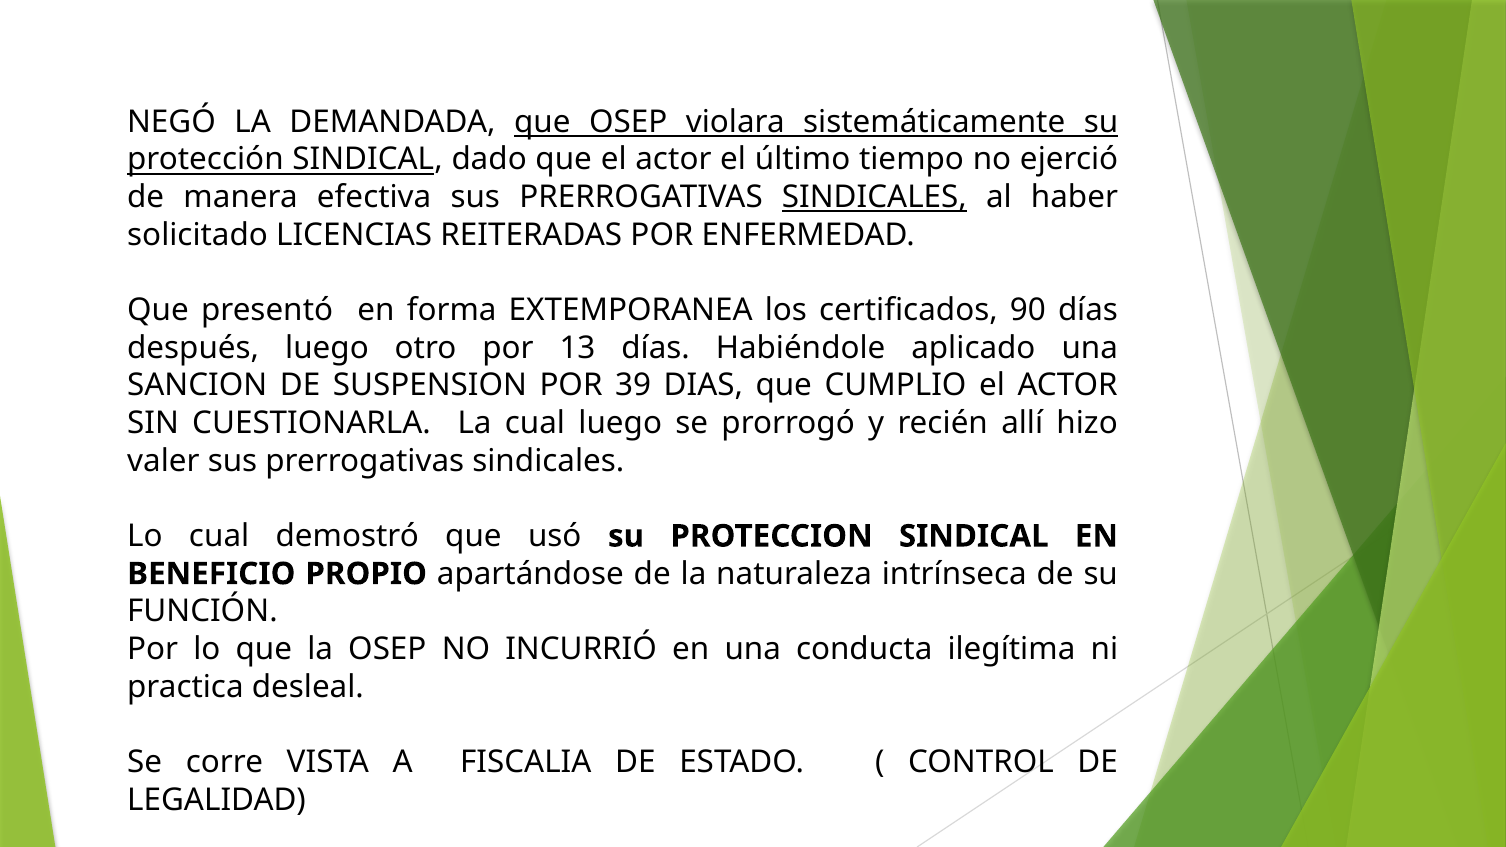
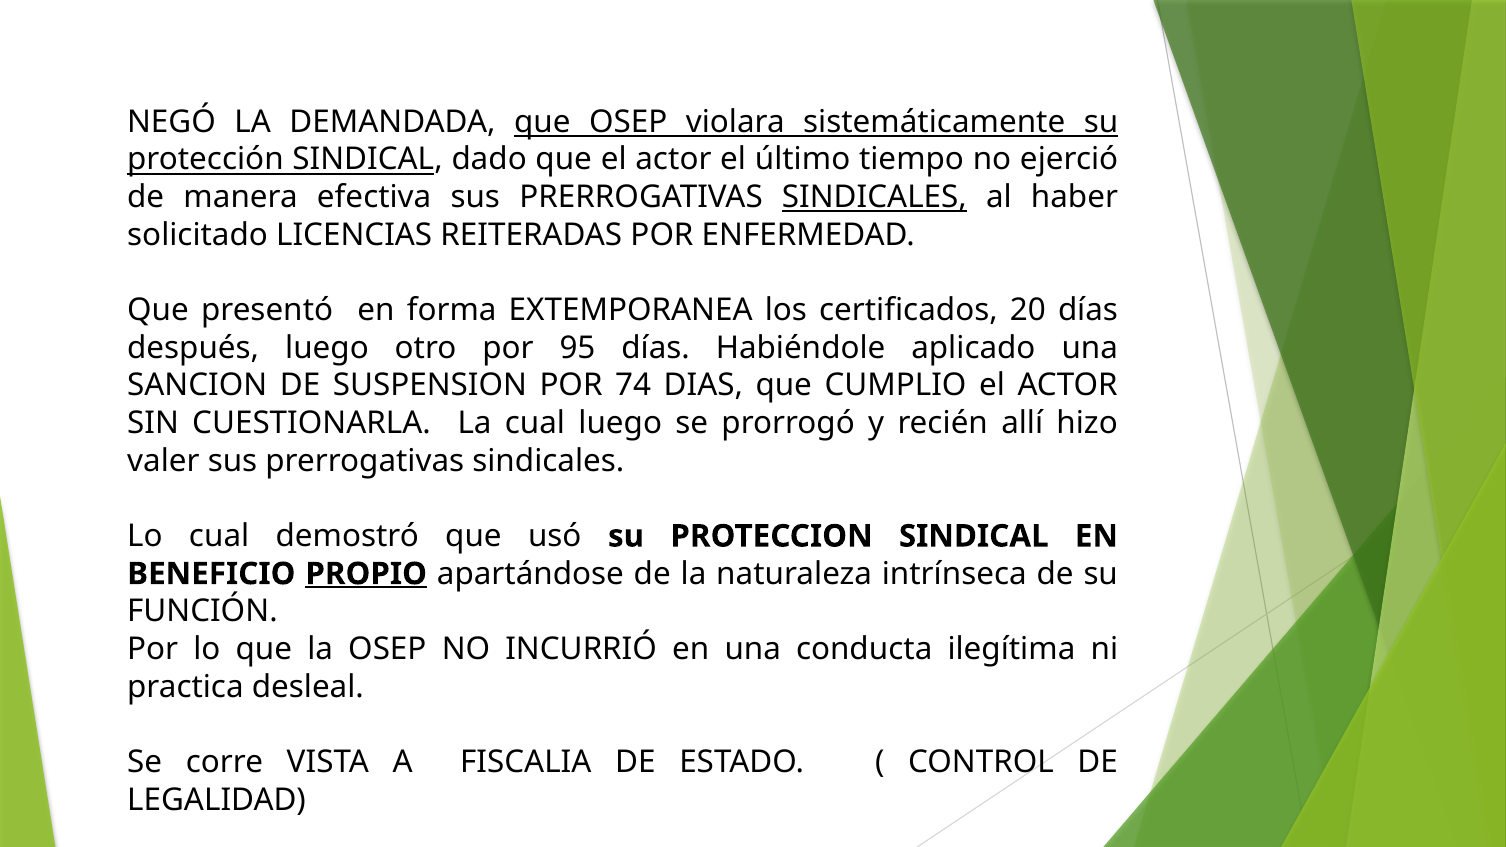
90: 90 -> 20 (1028, 310)
13: 13 -> 95 (577, 348)
39: 39 -> 74 (633, 386)
PROPIO underline: none -> present (366, 574)
